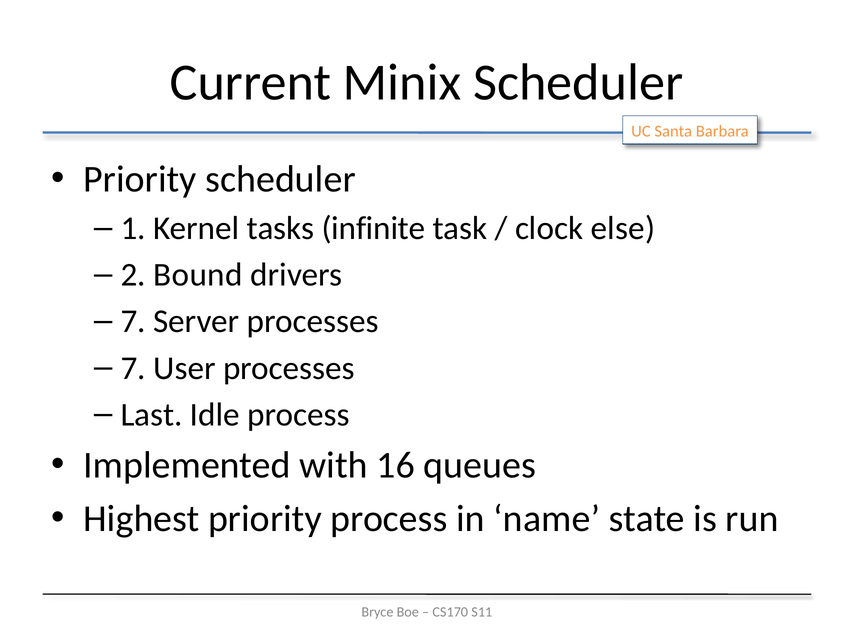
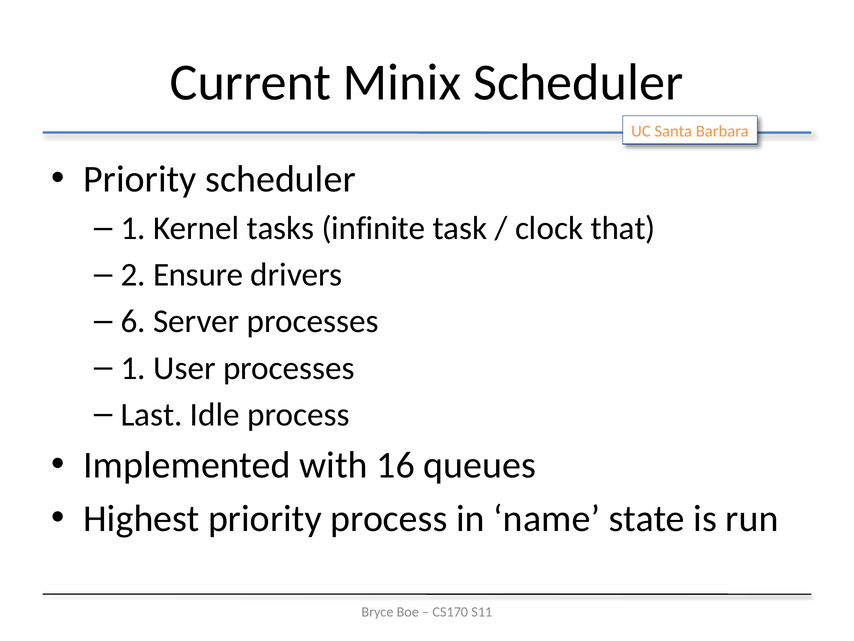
else: else -> that (623, 228)
Bound: Bound -> Ensure (198, 275)
7: 7 -> 6 (133, 321)
7: 7 -> 1 (133, 368)
